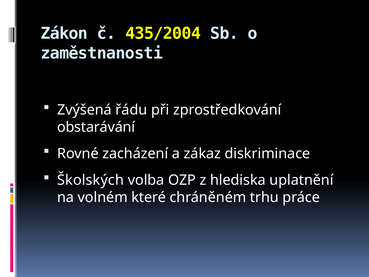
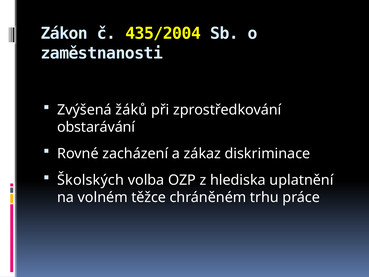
řádu: řádu -> žáků (131, 110)
které: které -> těžce (149, 197)
